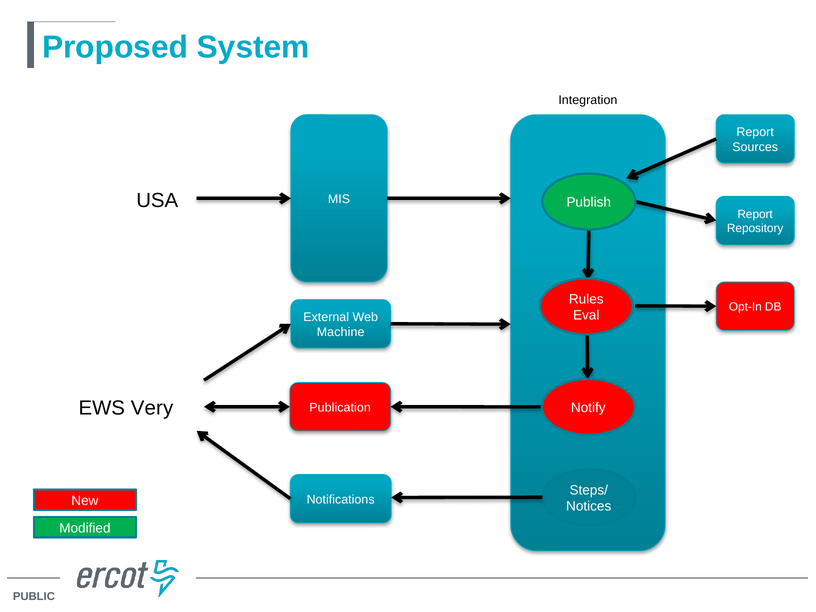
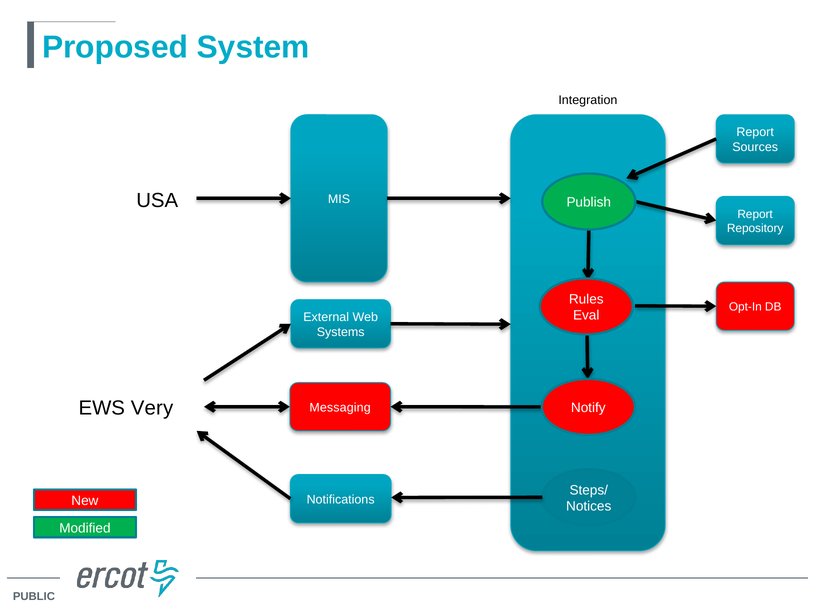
Machine: Machine -> Systems (341, 332)
Publication: Publication -> Messaging (340, 408)
